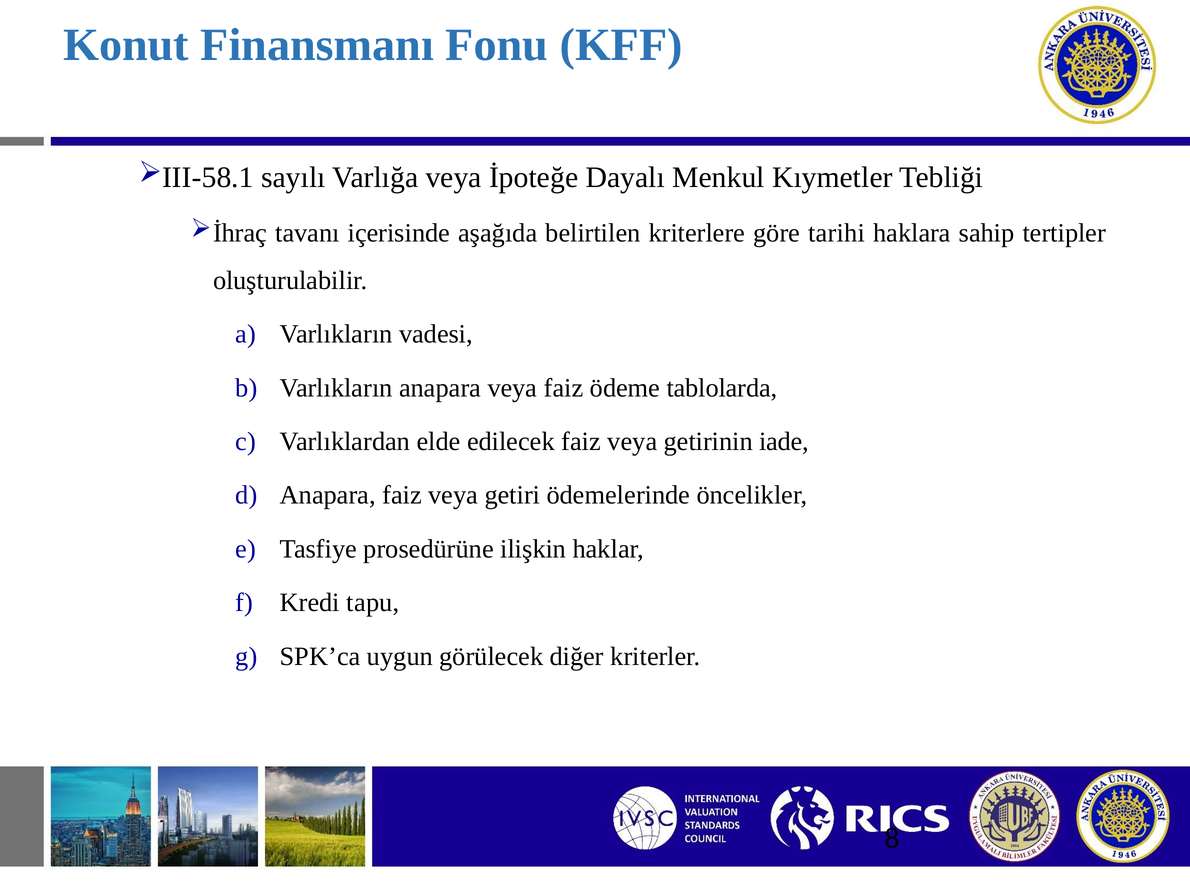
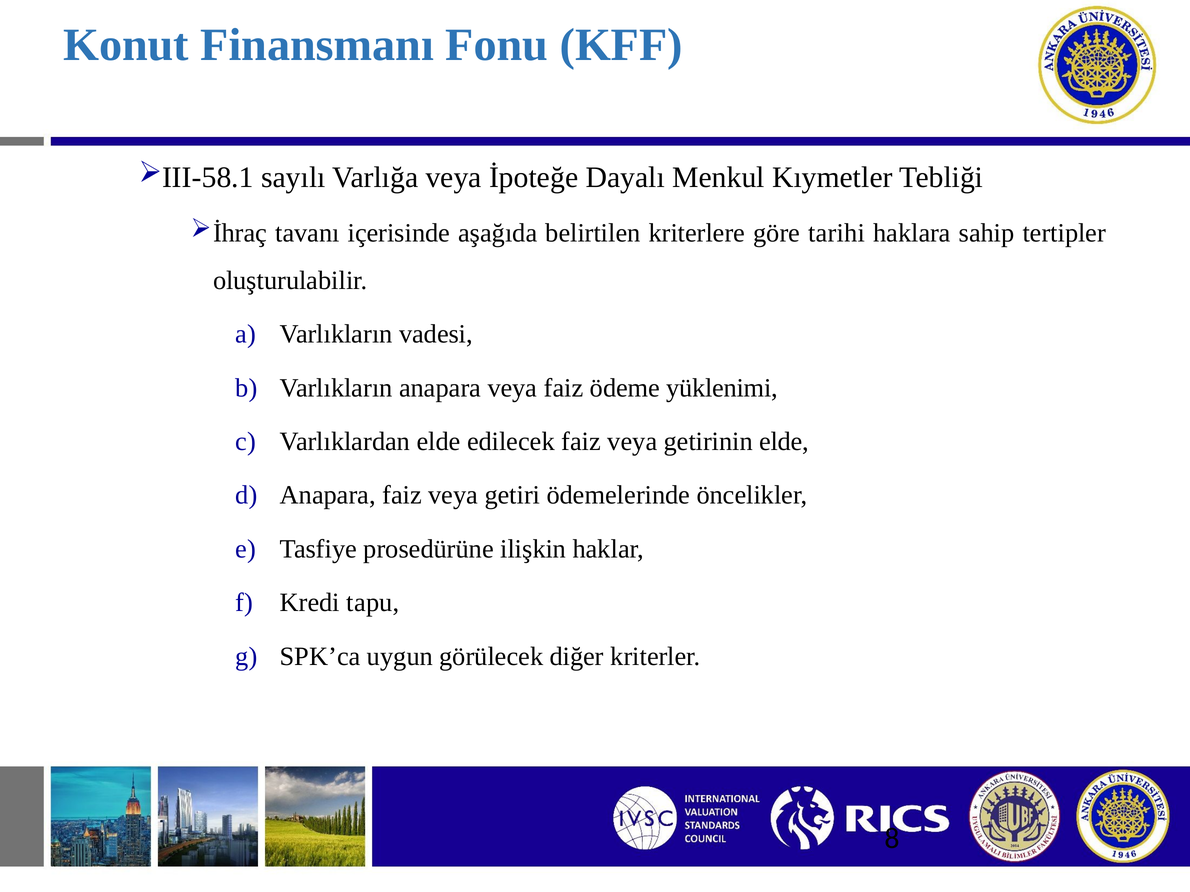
tablolarda: tablolarda -> yüklenimi (722, 388)
getirinin iade: iade -> elde (784, 442)
